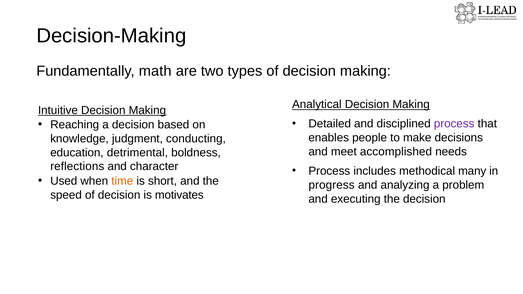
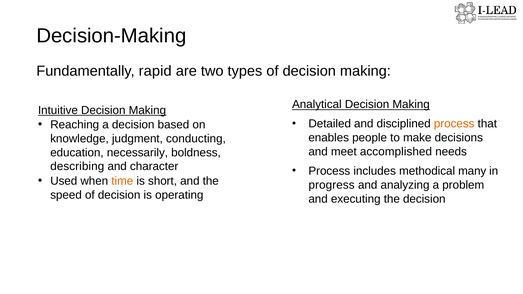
math: math -> rapid (155, 71)
process colour: purple -> orange (454, 124)
detrimental: detrimental -> necessarily (137, 153)
reflections: reflections -> describing (77, 167)
motivates: motivates -> operating (179, 195)
